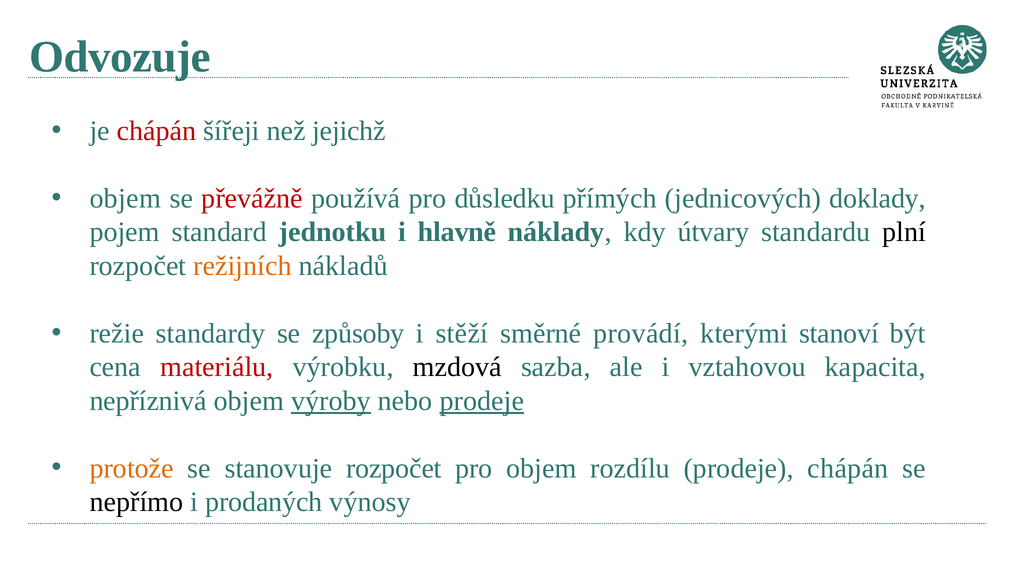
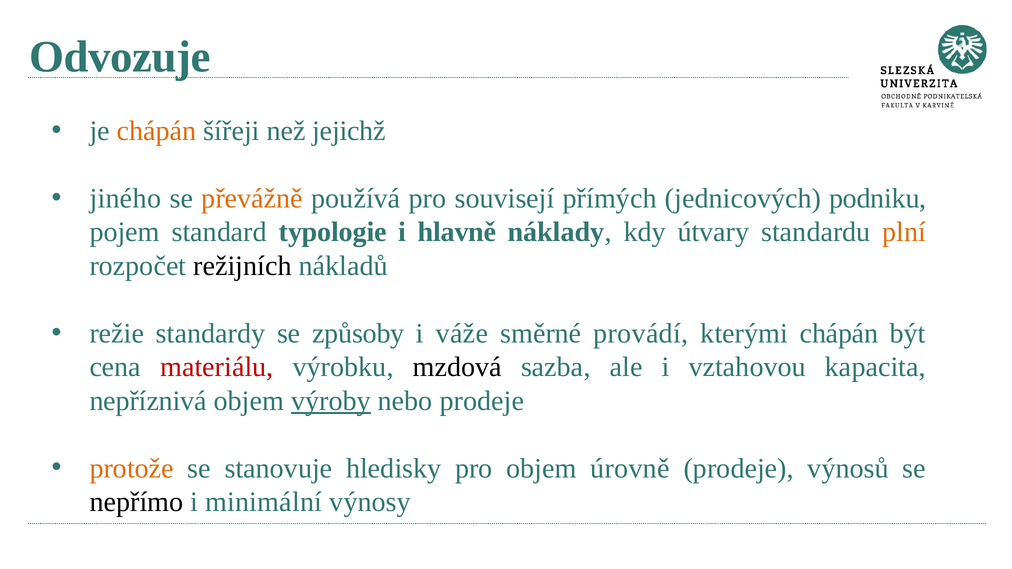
chápán colour: red -> orange (157, 131)
objem: objem -> jiného (125, 199)
převážně colour: red -> orange (252, 199)
důsledku: důsledku -> souvisejí (505, 199)
doklady: doklady -> podniku (878, 199)
jednotku: jednotku -> typologie (333, 232)
plní colour: black -> orange (904, 232)
režijních colour: orange -> black (243, 266)
stěží: stěží -> váže (462, 334)
kterými stanoví: stanoví -> chápán (839, 334)
prodeje underline: present -> none (482, 401)
stanovuje rozpočet: rozpočet -> hledisky (394, 469)
rozdílu: rozdílu -> úrovně (630, 469)
prodeje chápán: chápán -> výnosů (848, 469)
prodaných: prodaných -> minimální (264, 502)
